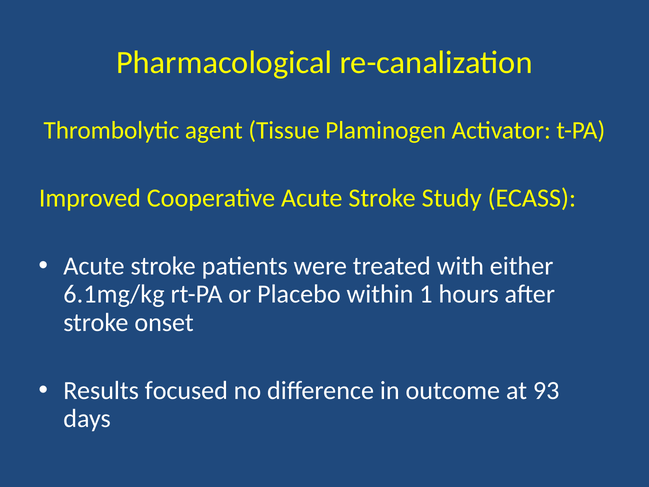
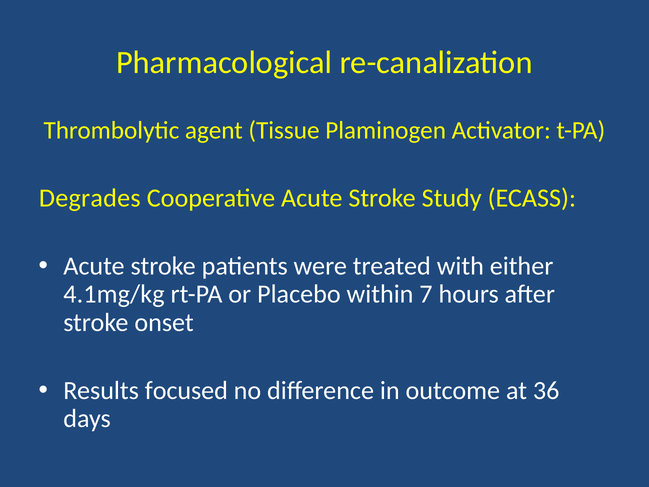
Improved: Improved -> Degrades (90, 198)
6.1mg/kg: 6.1mg/kg -> 4.1mg/kg (114, 294)
1: 1 -> 7 (426, 294)
93: 93 -> 36 (546, 390)
